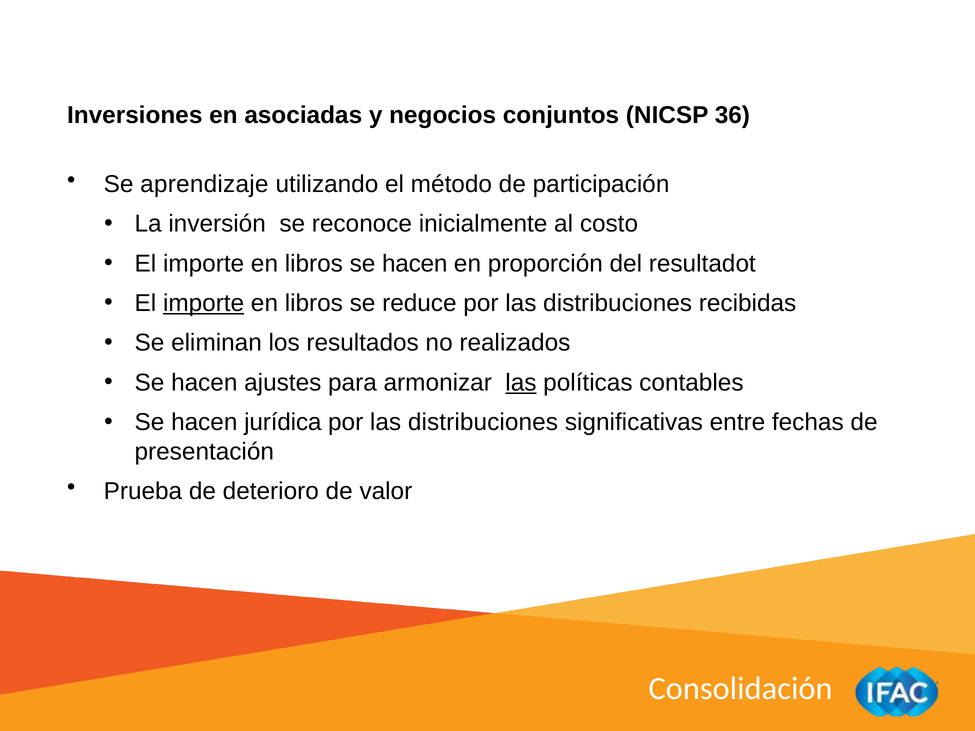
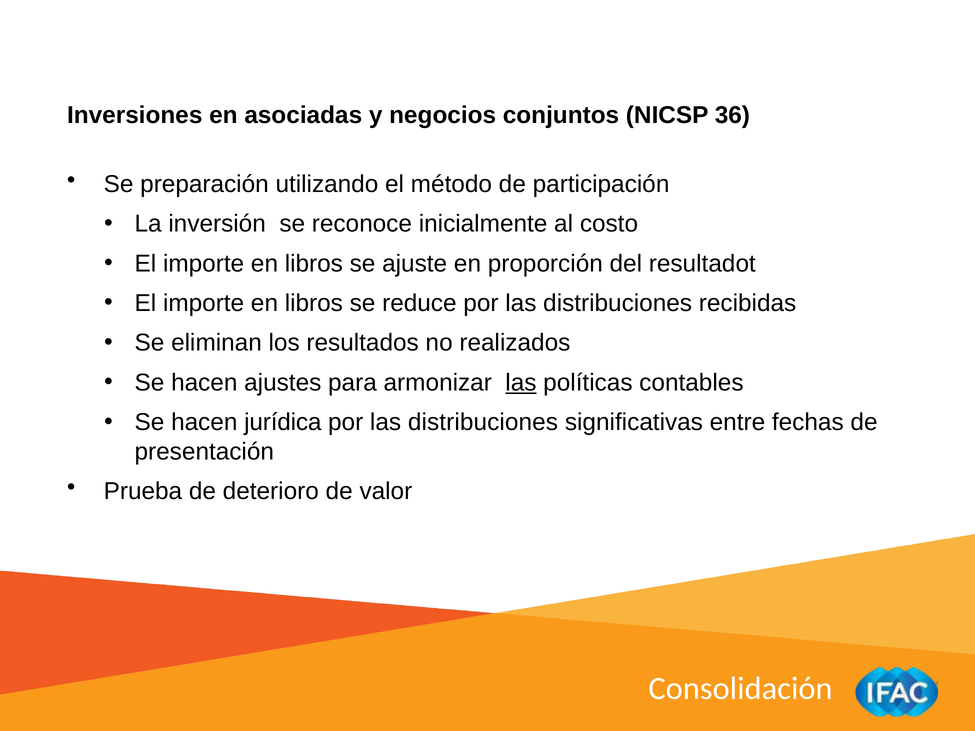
aprendizaje: aprendizaje -> preparación (204, 184)
libros se hacen: hacen -> ajuste (415, 264)
importe underline: present -> none (204, 303)
